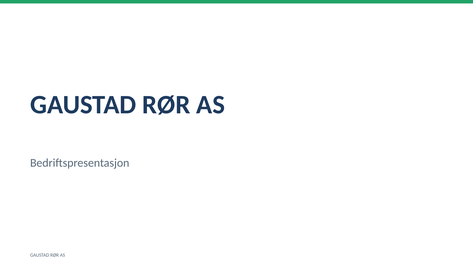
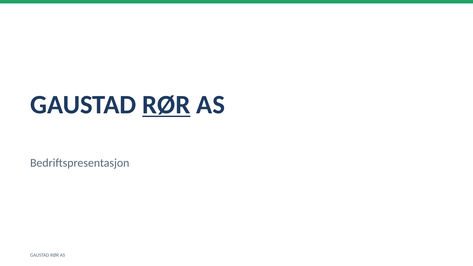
RØR underline: none -> present (166, 105)
